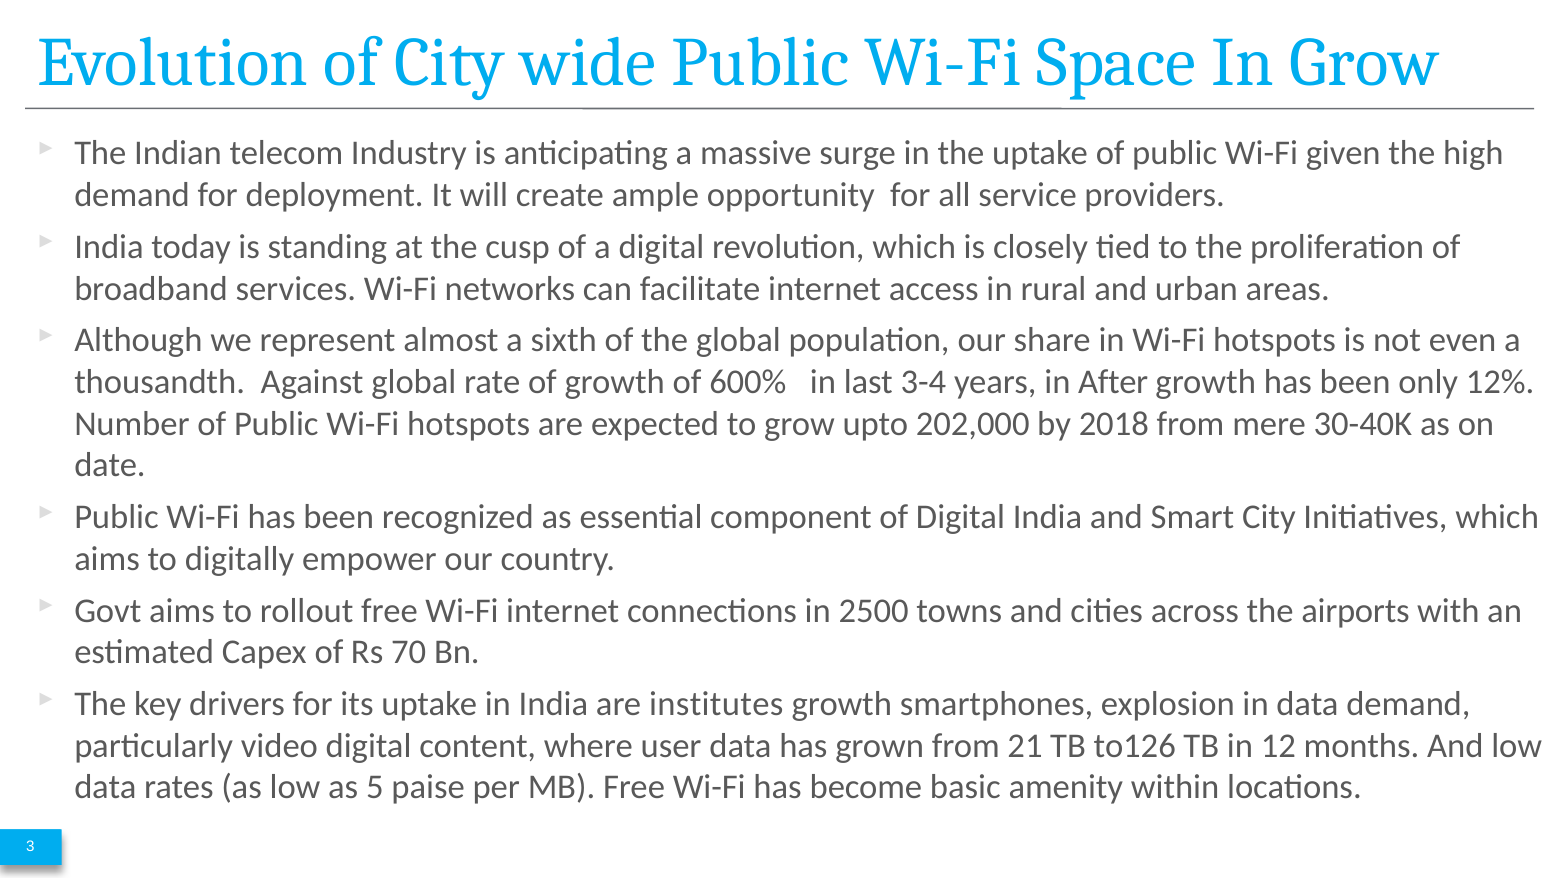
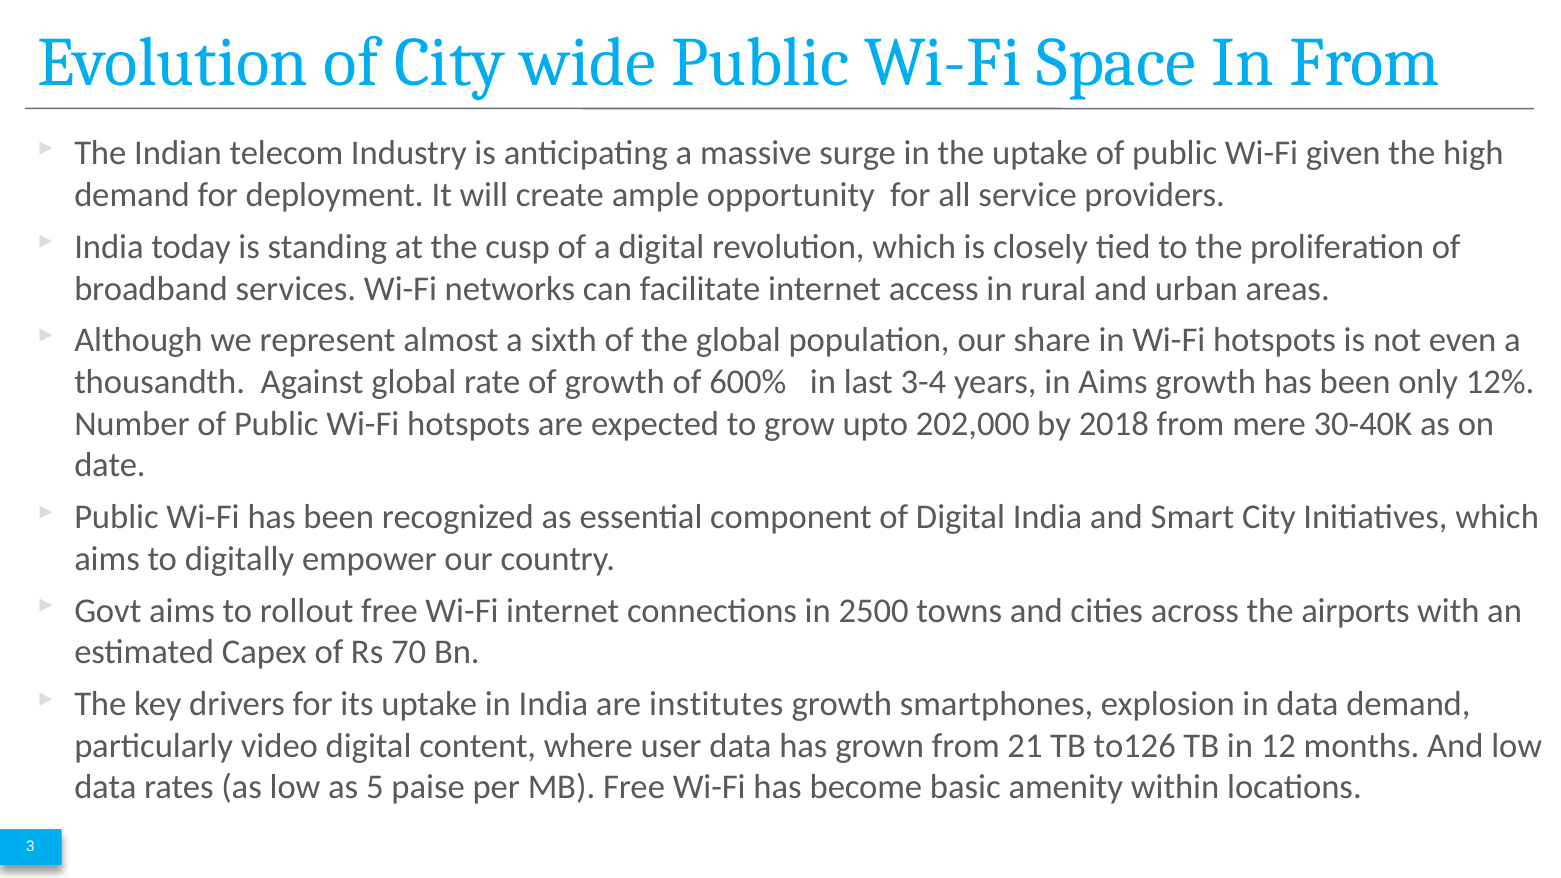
In Grow: Grow -> From (1365, 63)
in After: After -> Aims (1113, 382)
